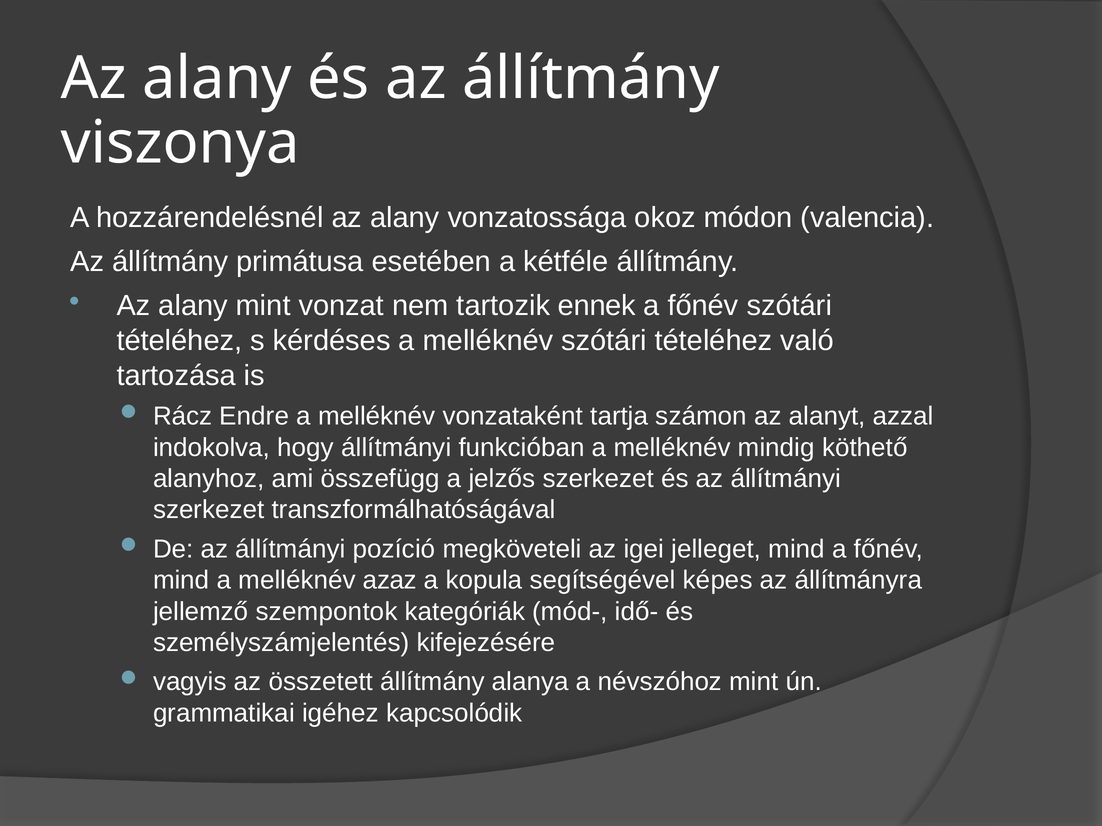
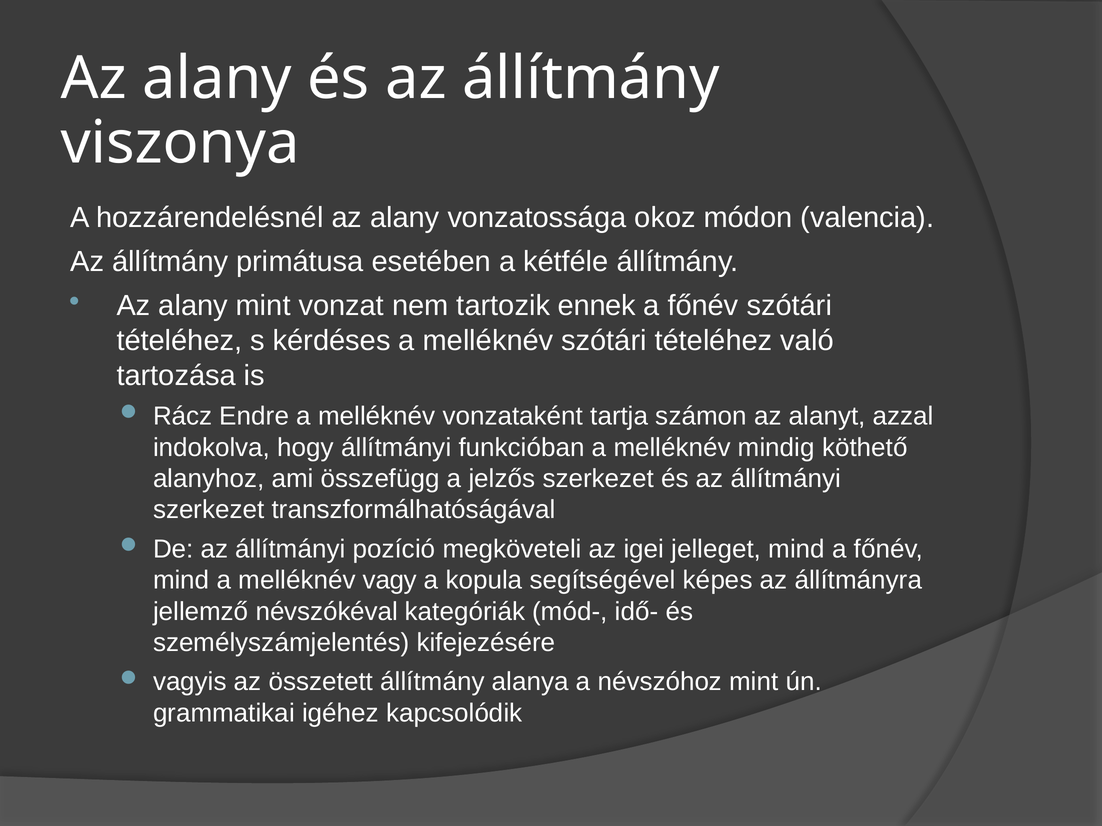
azaz: azaz -> vagy (390, 581)
szempontok: szempontok -> névszókéval (327, 612)
